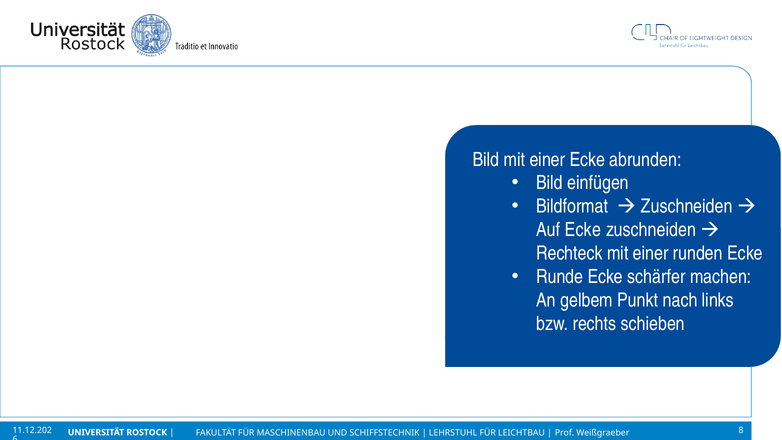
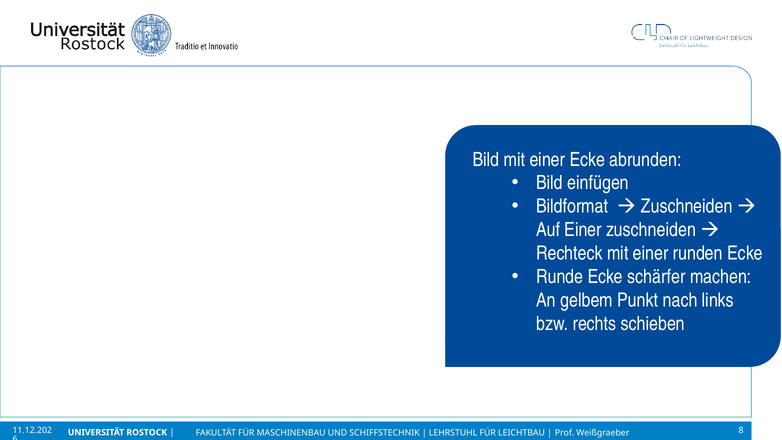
Auf Ecke: Ecke -> Einer (583, 230)
